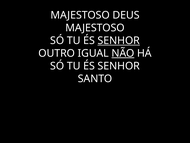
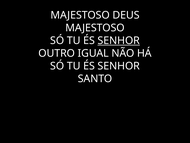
NÃO underline: present -> none (123, 53)
